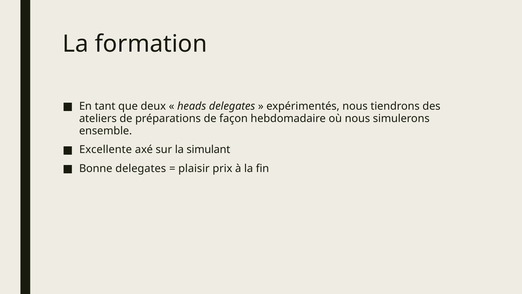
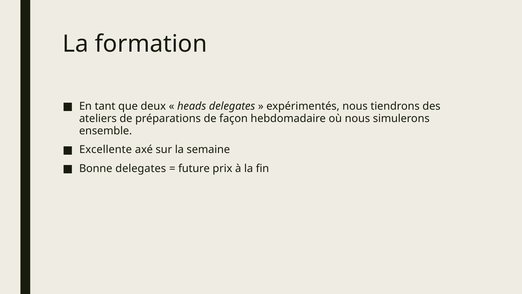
simulant: simulant -> semaine (208, 149)
plaisir: plaisir -> future (194, 168)
